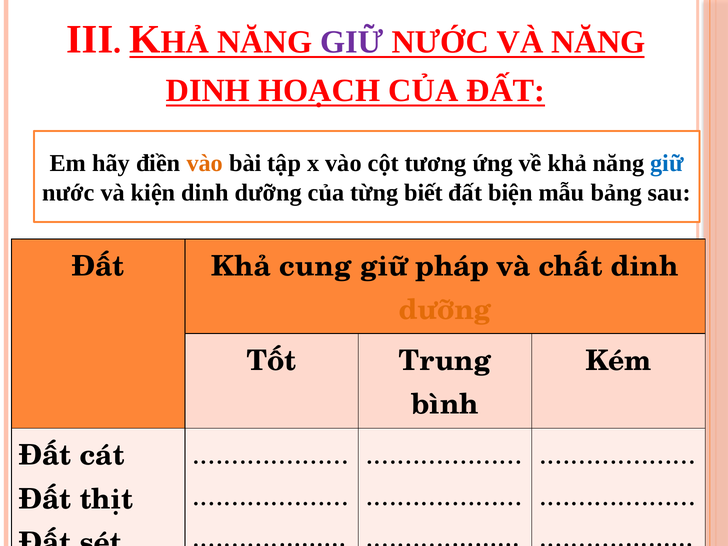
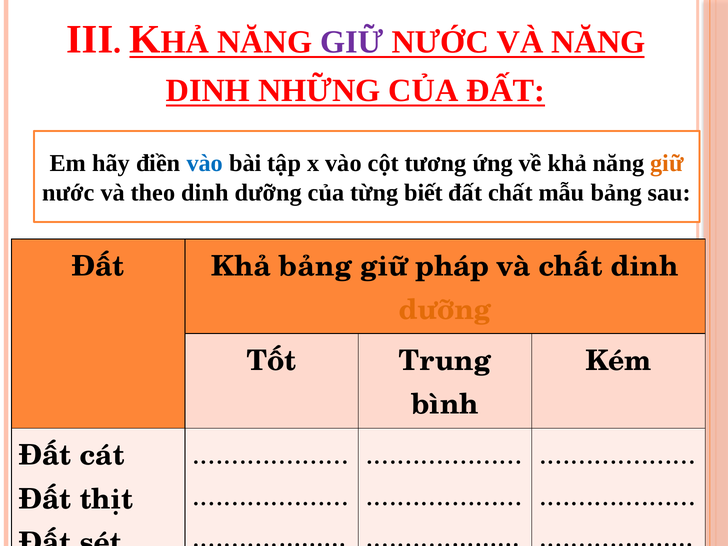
HOẠCH: HOẠCH -> NHỮNG (319, 91)
vào colour: orange -> blue (205, 163)
giữ colour: blue -> orange (667, 163)
kiện: kiện -> theo (153, 193)
đất biện: biện -> chất (510, 193)
Khả cung: cung -> bảng (315, 266)
